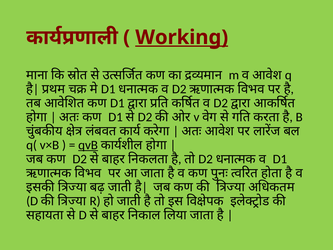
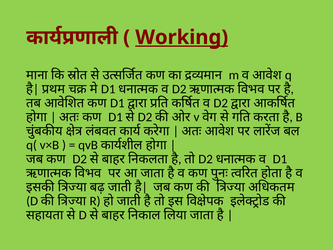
qvB underline: present -> none (88, 145)
